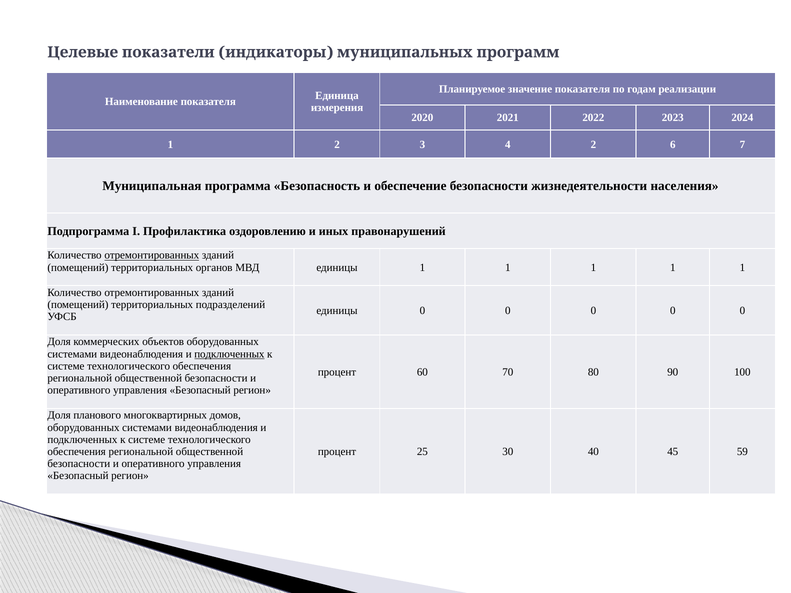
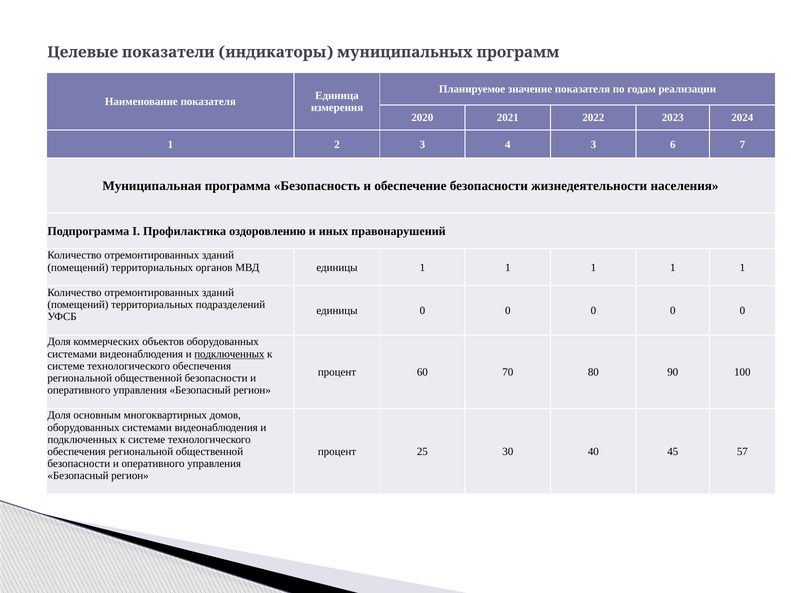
4 2: 2 -> 3 (593, 144)
отремонтированных underline: present -> none (152, 255)
планового: планового -> основным (97, 415)
59: 59 -> 57 (742, 452)
